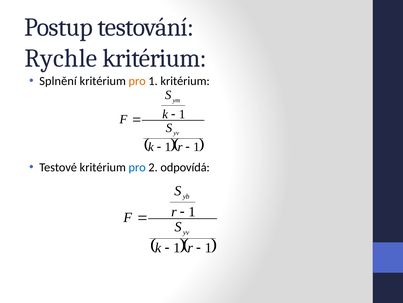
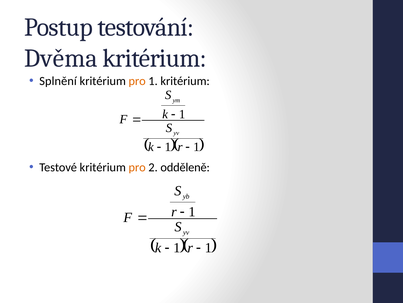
Rychle: Rychle -> Dvěma (61, 58)
pro colour: blue -> orange (137, 167)
odpovídá: odpovídá -> odděleně (185, 167)
